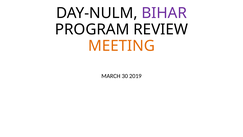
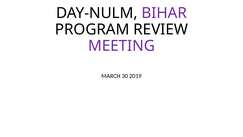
MEETING colour: orange -> purple (121, 46)
